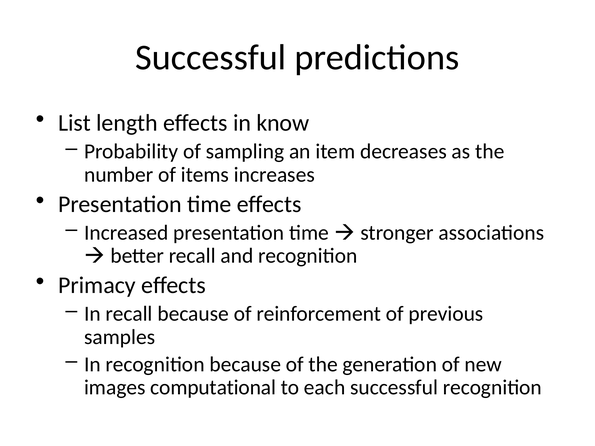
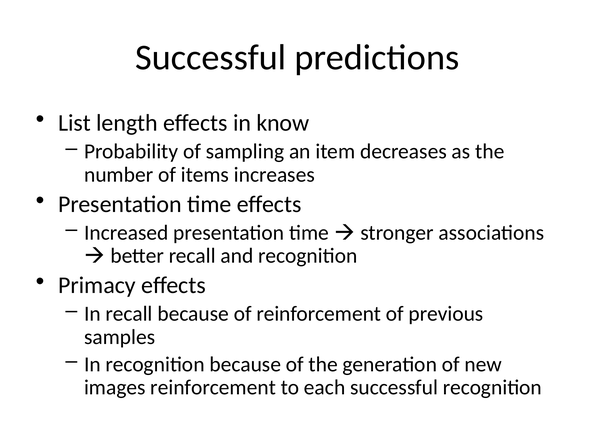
images computational: computational -> reinforcement (213, 388)
